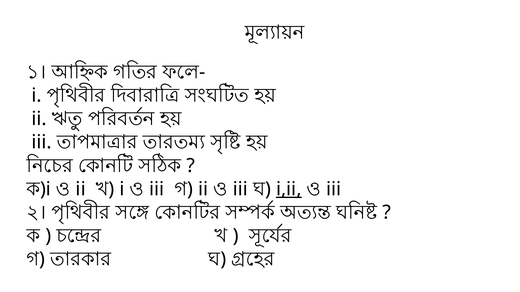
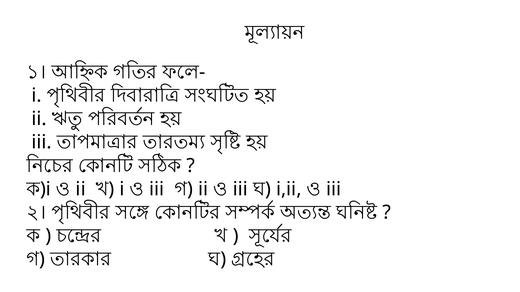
i,ii underline: present -> none (289, 189)
